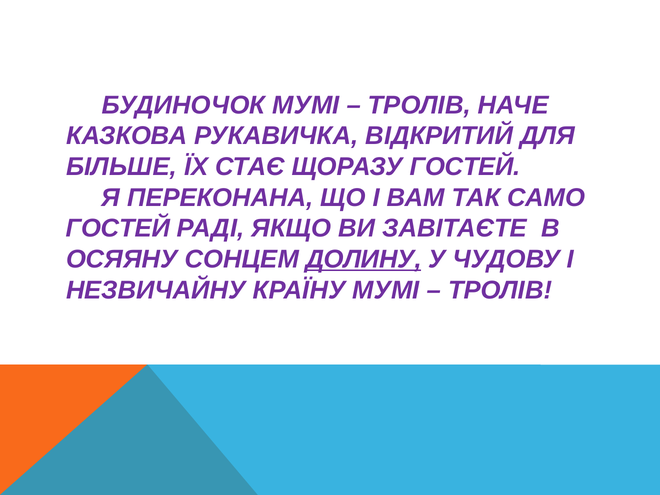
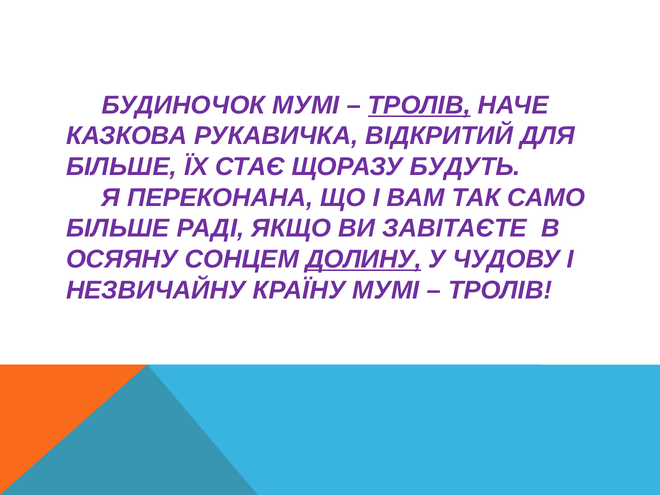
ТРОЛІВ underline: none -> present (419, 105)
ЩОРАЗУ ГОСТЕЙ: ГОСТЕЙ -> БУДУТЬ (465, 167)
ГОСТЕЙ: ГОСТЕЙ -> БІЛЬШЕ (118, 228)
